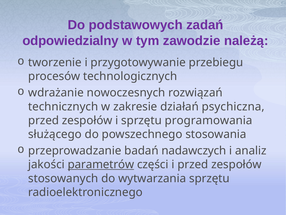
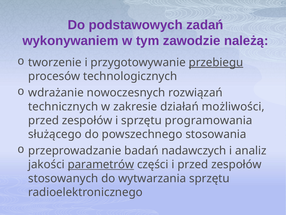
odpowiedzialny: odpowiedzialny -> wykonywaniem (71, 41)
przebiegu underline: none -> present (216, 62)
psychiczna: psychiczna -> możliwości (233, 106)
